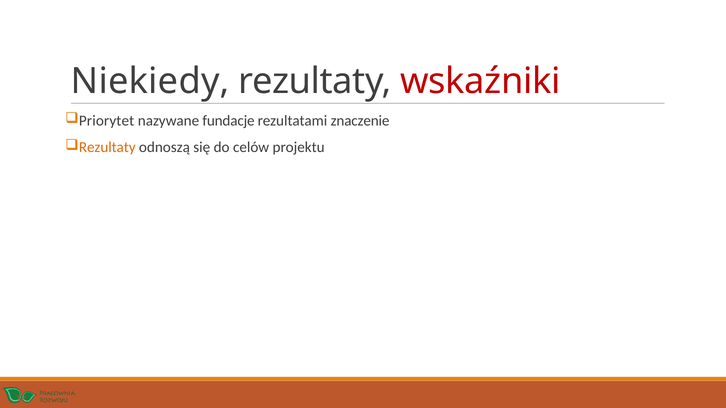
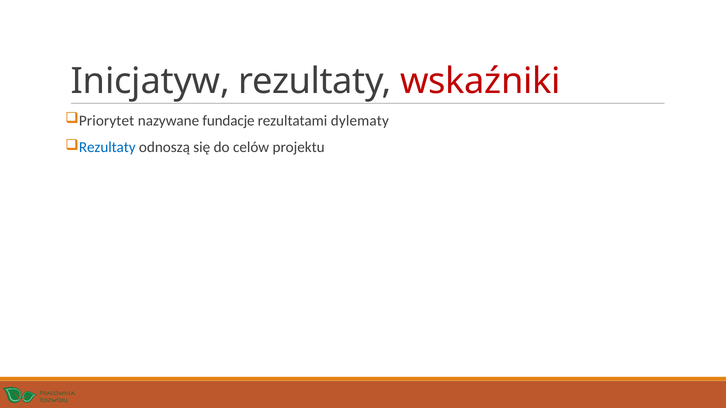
Niekiedy: Niekiedy -> Inicjatyw (150, 81)
znaczenie: znaczenie -> dylematy (360, 121)
Rezultaty colour: orange -> blue (107, 148)
